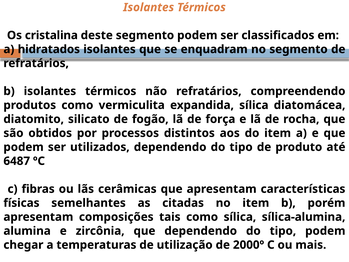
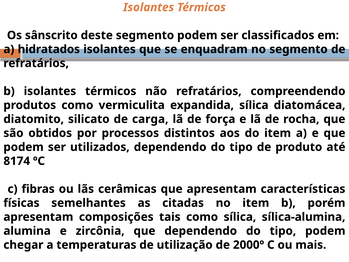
cristalina: cristalina -> sânscrito (51, 35)
fogão: fogão -> carga (150, 119)
6487: 6487 -> 8174 (17, 161)
